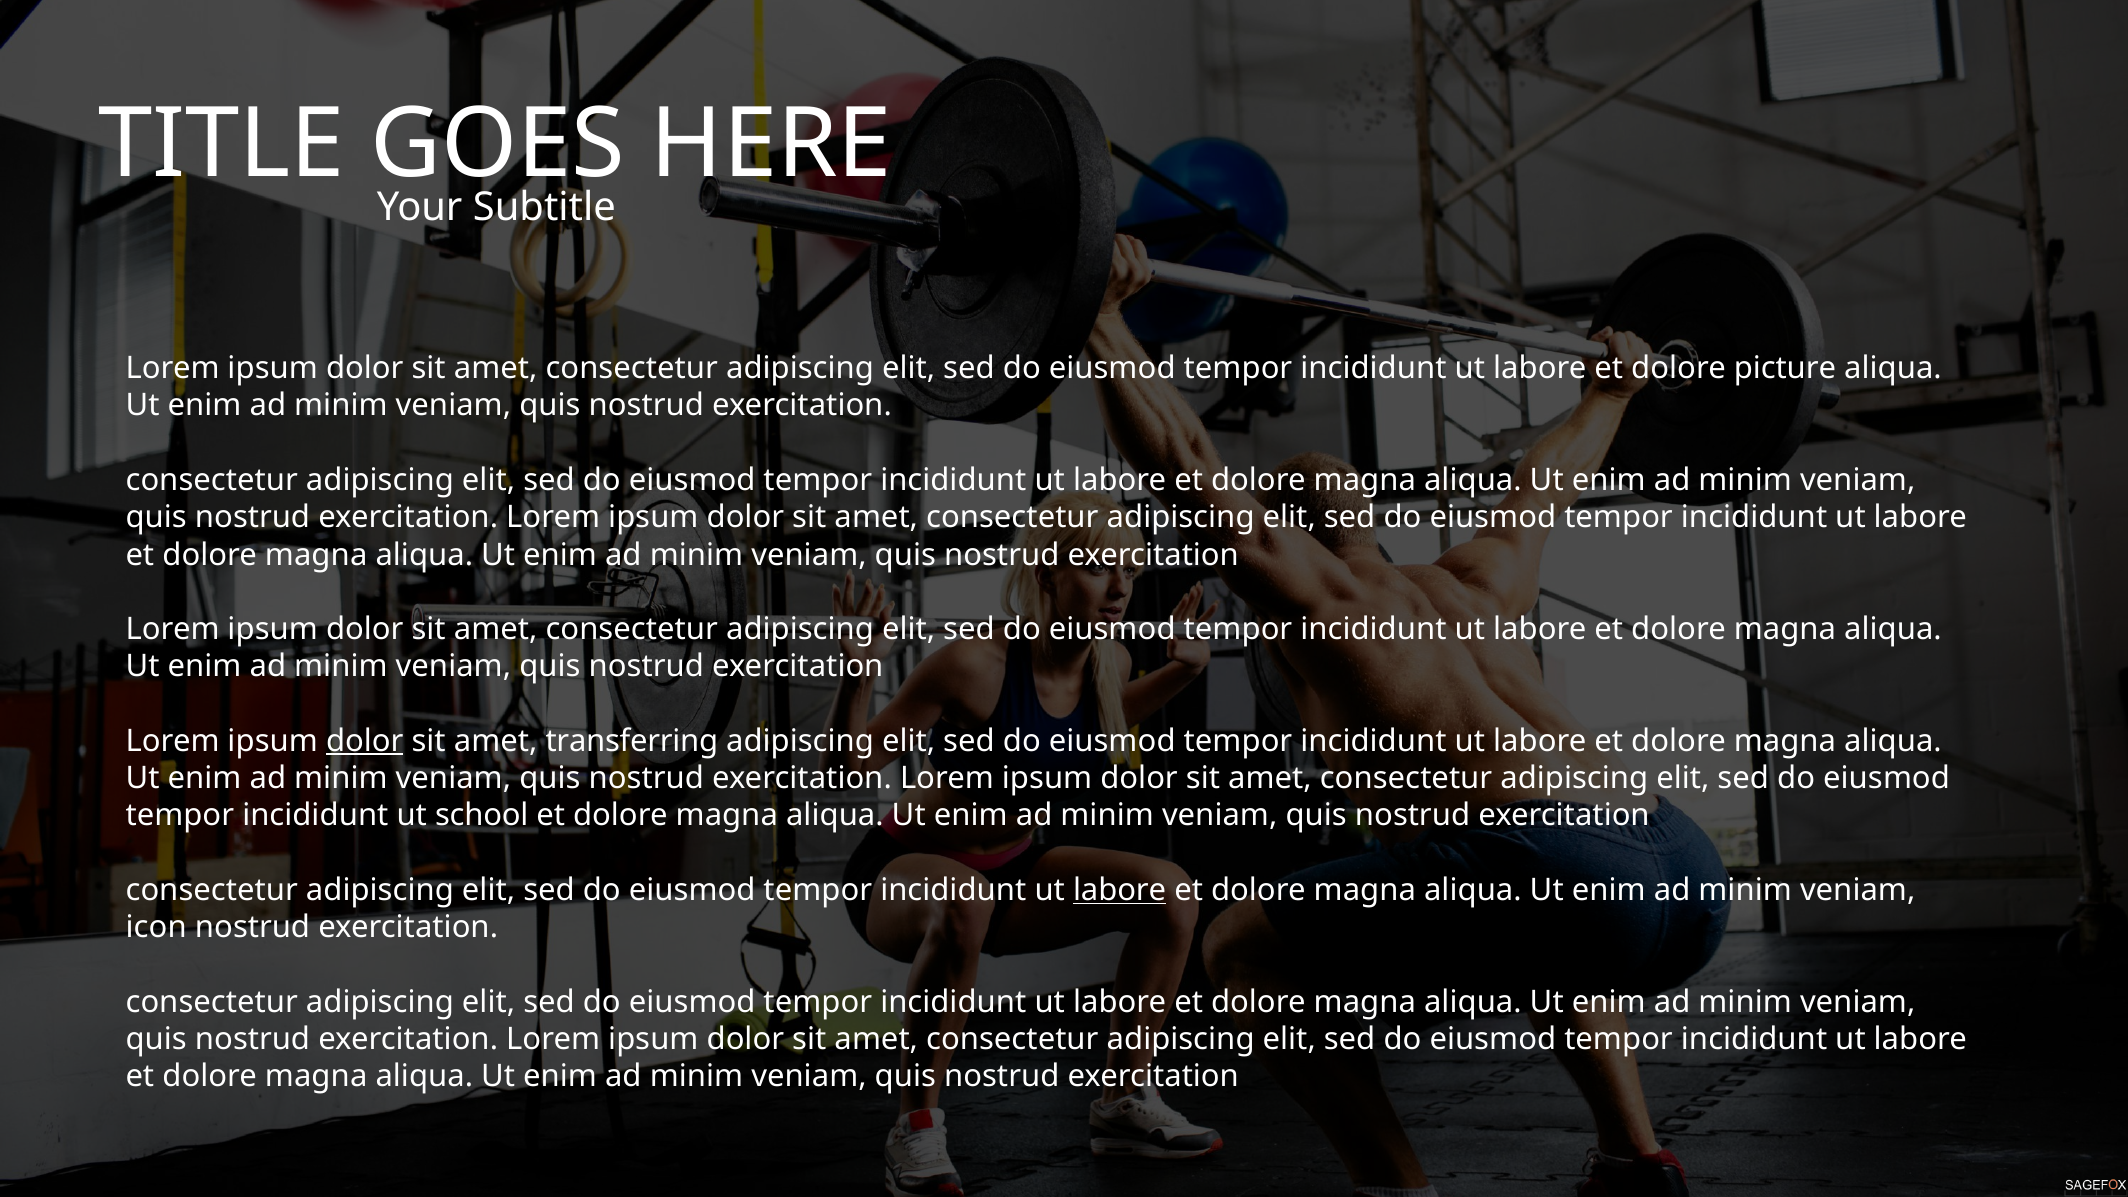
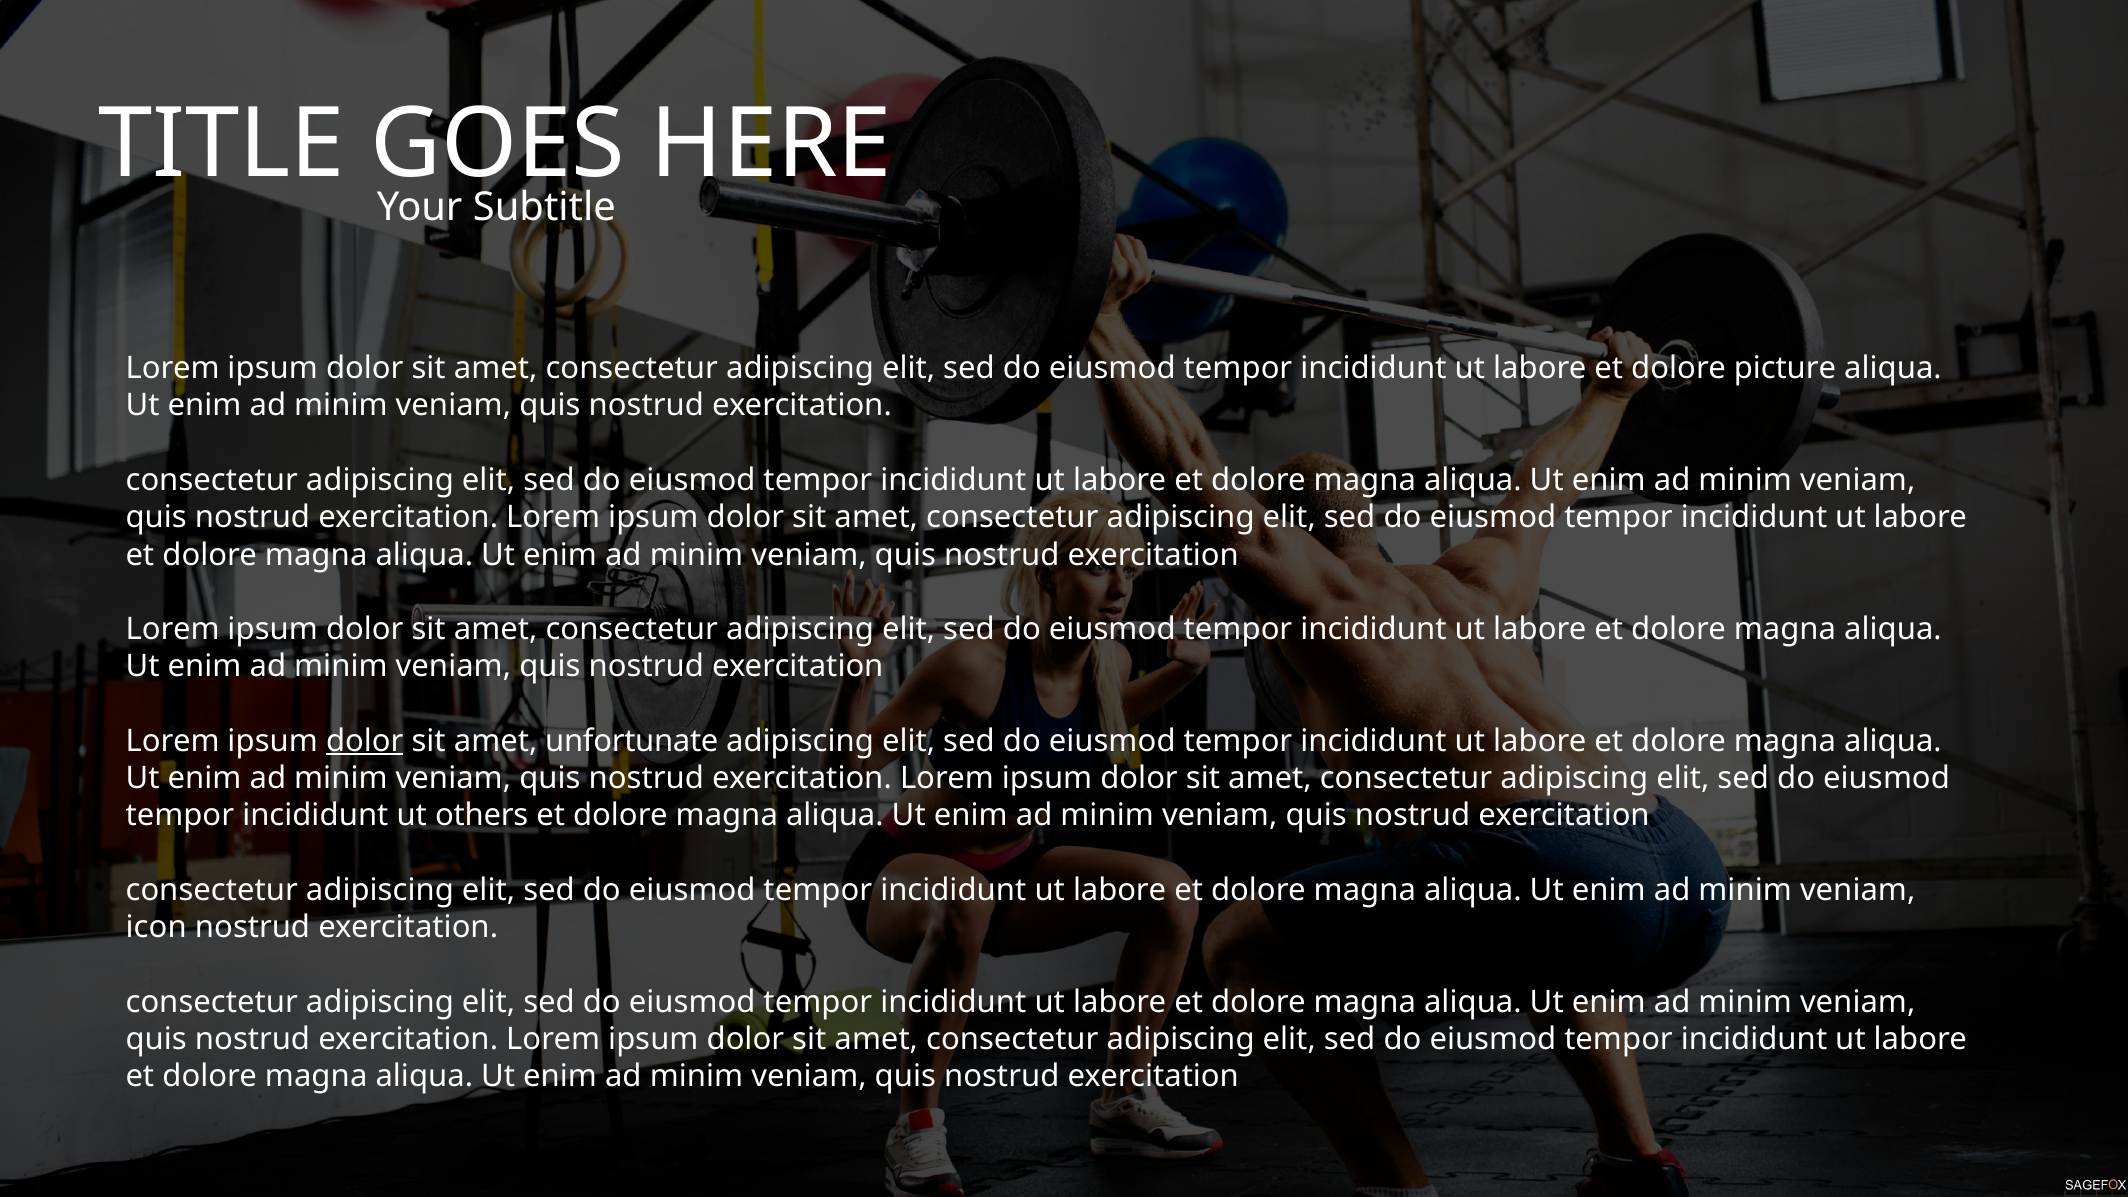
transferring: transferring -> unfortunate (632, 741)
school: school -> others (482, 816)
labore underline: present -> none (1120, 890)
